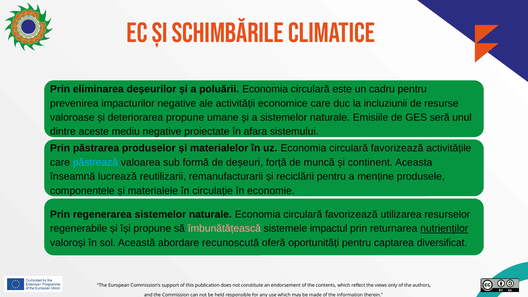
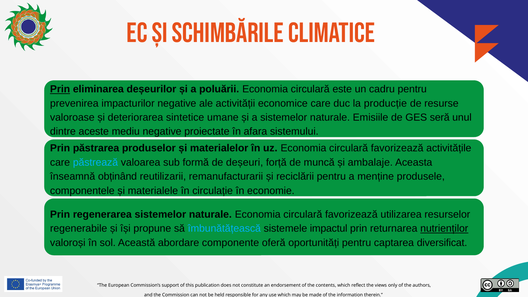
Prin underline: none -> present (60, 89)
incluziunii: incluziunii -> producție (385, 103)
deteriorarea propune: propune -> sintetice (185, 117)
continent: continent -> ambalaje (370, 162)
lucrează: lucrează -> obținând (118, 177)
îmbunătățească colour: pink -> light blue (224, 229)
recunoscută: recunoscută -> componente (231, 243)
